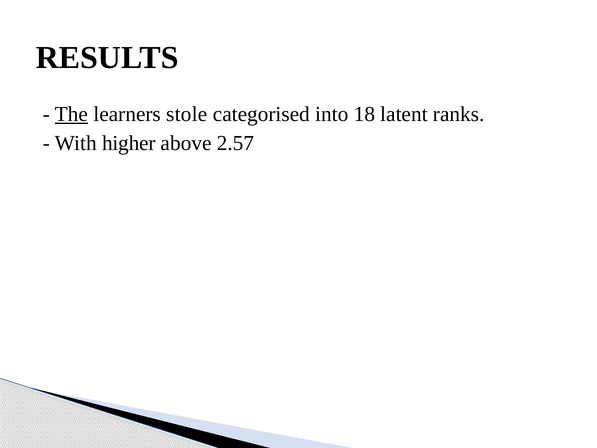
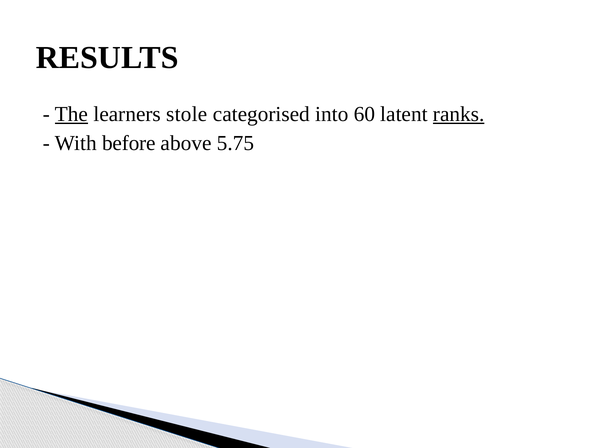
18: 18 -> 60 (364, 114)
ranks underline: none -> present (459, 114)
higher: higher -> before (129, 143)
2.57: 2.57 -> 5.75 (236, 143)
